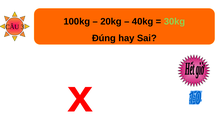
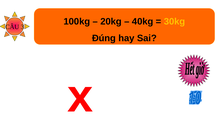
30kg colour: light green -> yellow (174, 21)
